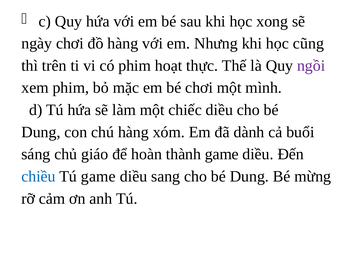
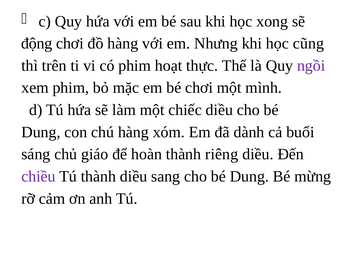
ngày: ngày -> động (37, 43)
thành game: game -> riêng (222, 154)
chiều colour: blue -> purple (38, 176)
Tú game: game -> thành (98, 176)
